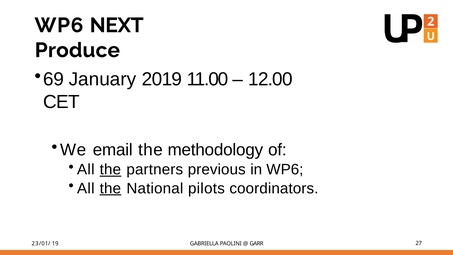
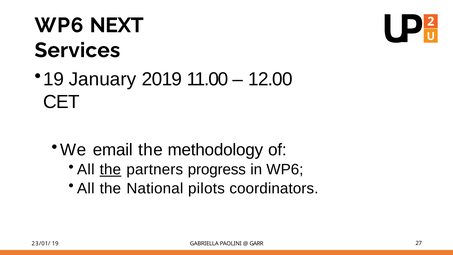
Produce: Produce -> Services (77, 50)
69: 69 -> 19 (53, 79)
previous: previous -> progress (217, 169)
the underline: present -> none (110, 188)
